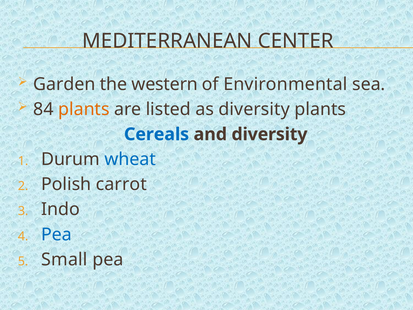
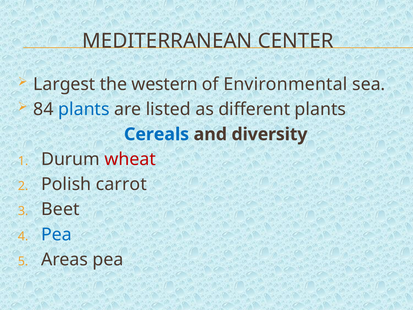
Garden: Garden -> Largest (64, 84)
plants colour: orange -> blue (84, 109)
as diversity: diversity -> different (254, 109)
wheat colour: blue -> red (130, 159)
Indo: Indo -> Beet (60, 209)
Small: Small -> Areas (65, 259)
